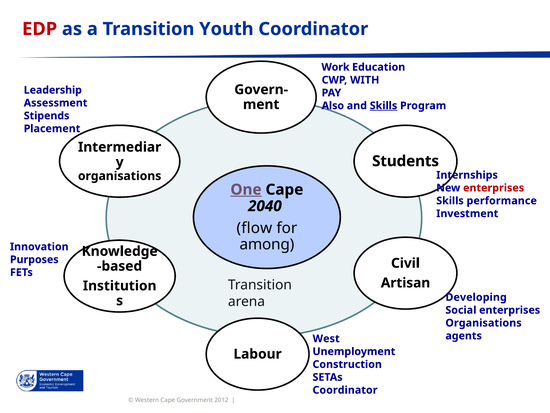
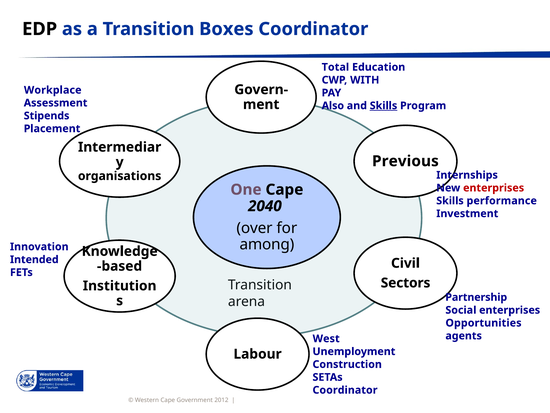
EDP colour: red -> black (40, 29)
Youth: Youth -> Boxes (226, 29)
Work: Work -> Total (335, 67)
Leadership: Leadership -> Workplace (53, 90)
Students: Students -> Previous (405, 161)
One underline: present -> none (246, 189)
flow: flow -> over (254, 228)
Purposes: Purposes -> Intended (34, 259)
Artisan: Artisan -> Sectors (406, 283)
Developing: Developing -> Partnership (476, 297)
Organisations: Organisations -> Opportunities (484, 323)
